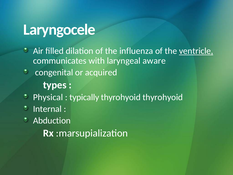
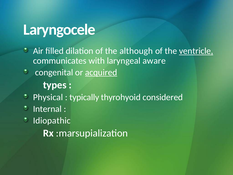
influenza: influenza -> although (136, 51)
acquired underline: none -> present (101, 72)
thyrohyoid thyrohyoid: thyrohyoid -> considered (163, 97)
Abduction: Abduction -> Idiopathic (52, 120)
